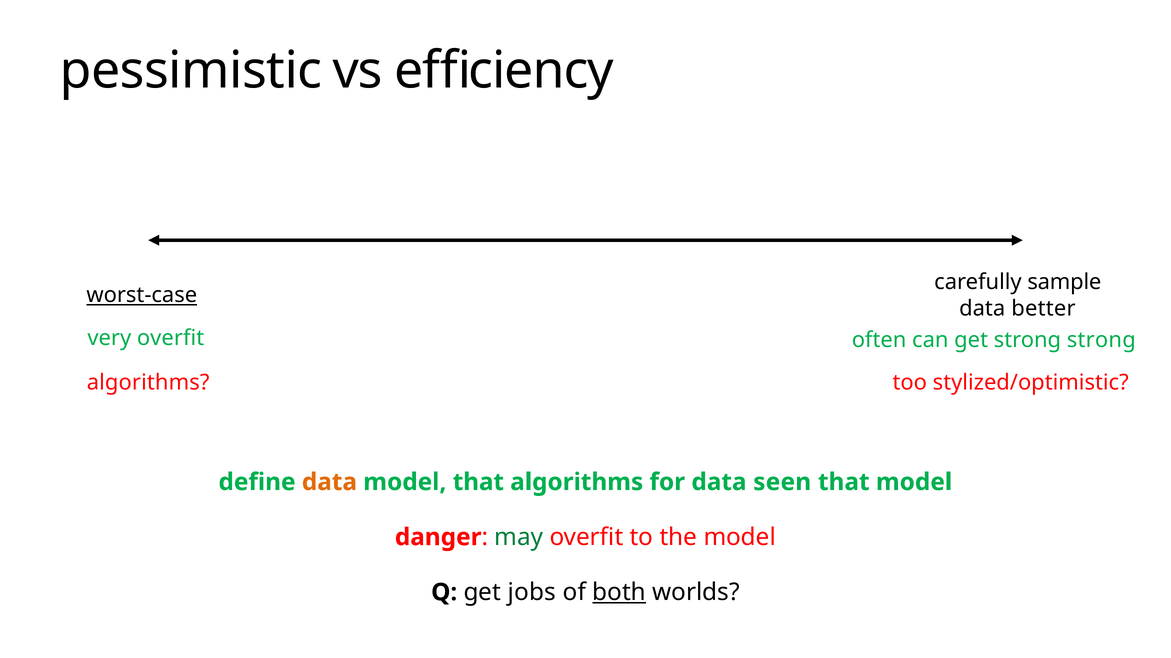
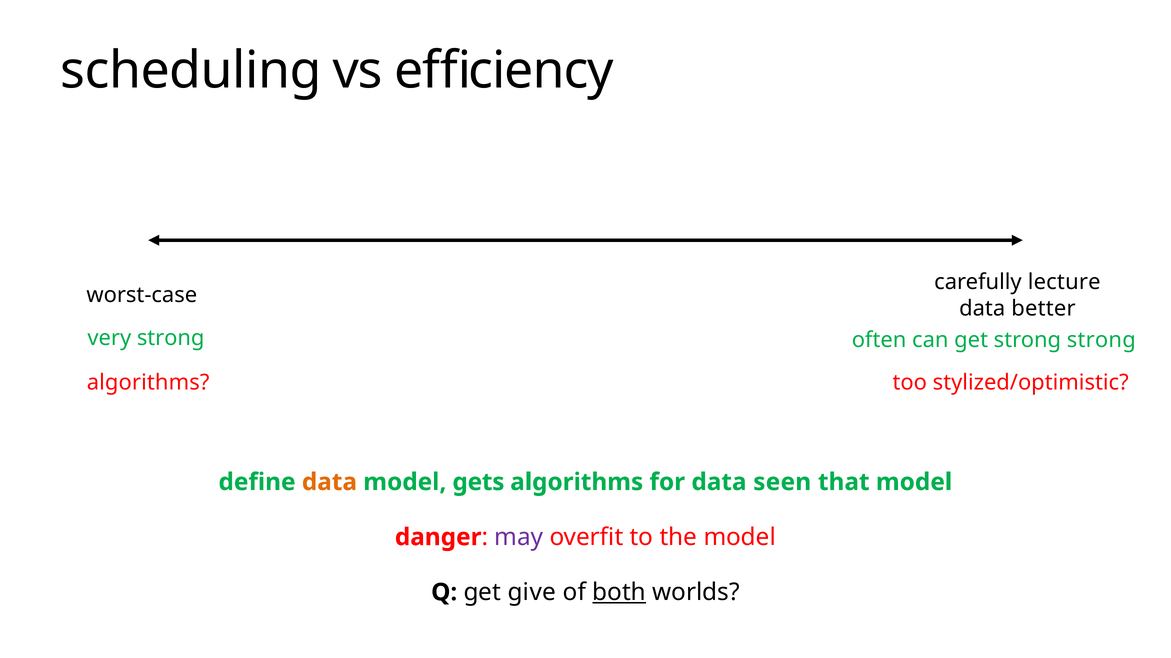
pessimistic: pessimistic -> scheduling (191, 71)
sample: sample -> lecture (1064, 282)
worst-case underline: present -> none (142, 296)
very overfit: overfit -> strong (171, 339)
model that: that -> gets (478, 483)
may colour: green -> purple (519, 538)
jobs: jobs -> give (532, 593)
